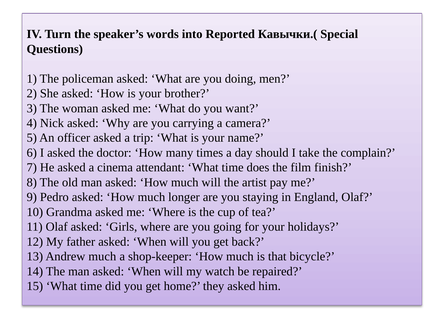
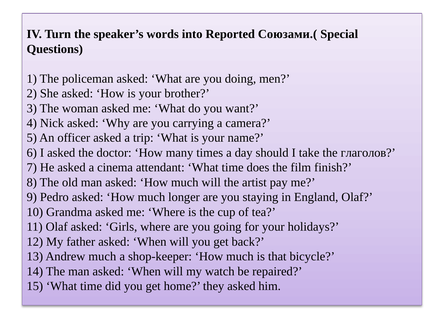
Кавычки.(: Кавычки.( -> Союзами.( (288, 34)
complain: complain -> глаголов (368, 153)
